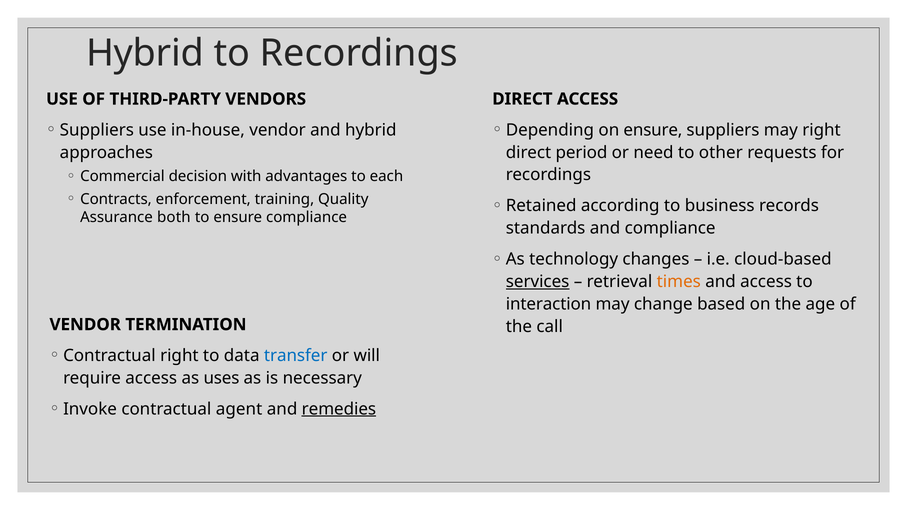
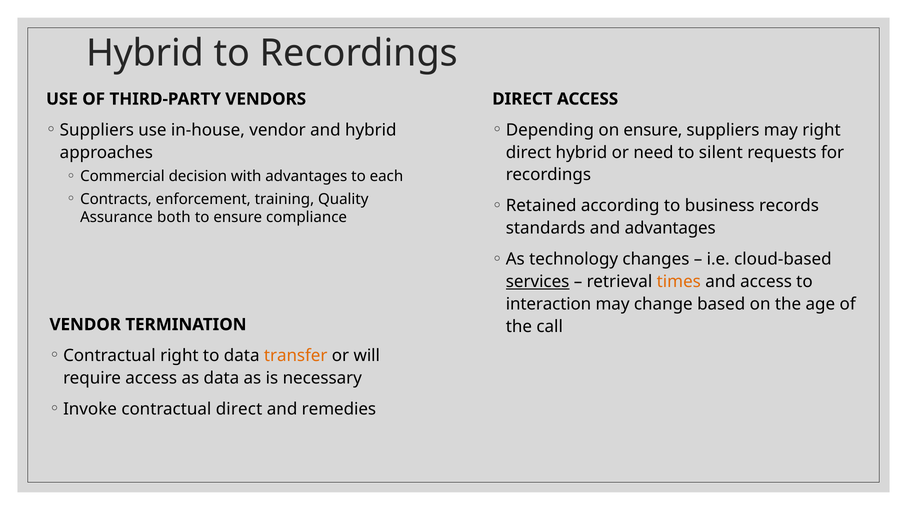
direct period: period -> hybrid (581, 152)
other: other -> silent (721, 152)
and compliance: compliance -> advantages (670, 228)
transfer colour: blue -> orange (296, 356)
as uses: uses -> data (221, 378)
contractual agent: agent -> direct (239, 409)
remedies underline: present -> none (339, 409)
